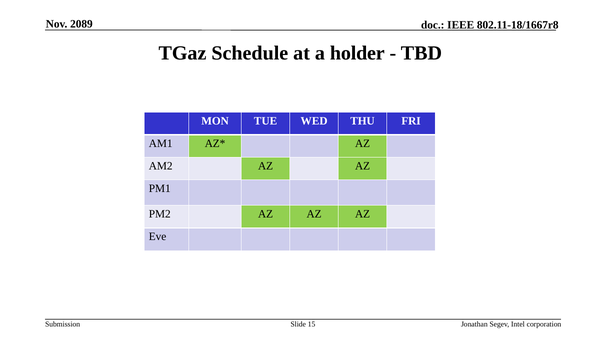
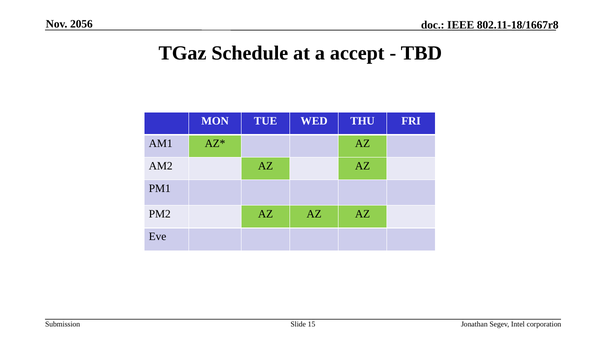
2089: 2089 -> 2056 (81, 24)
holder: holder -> accept (357, 53)
